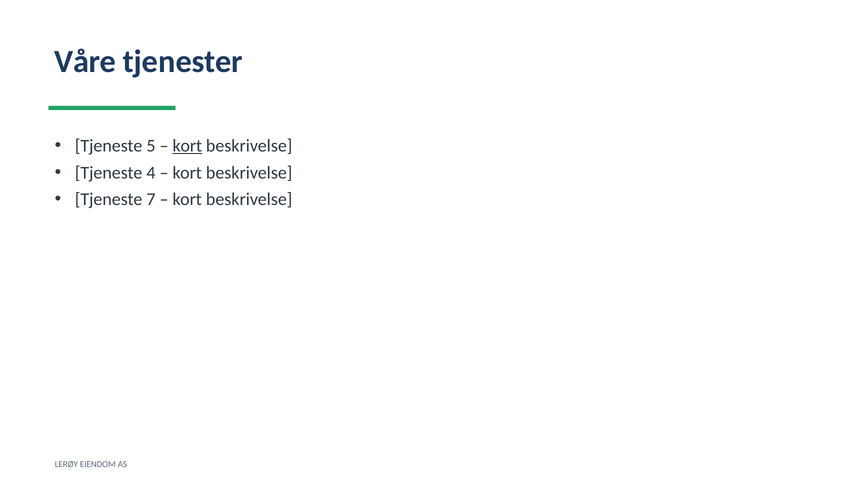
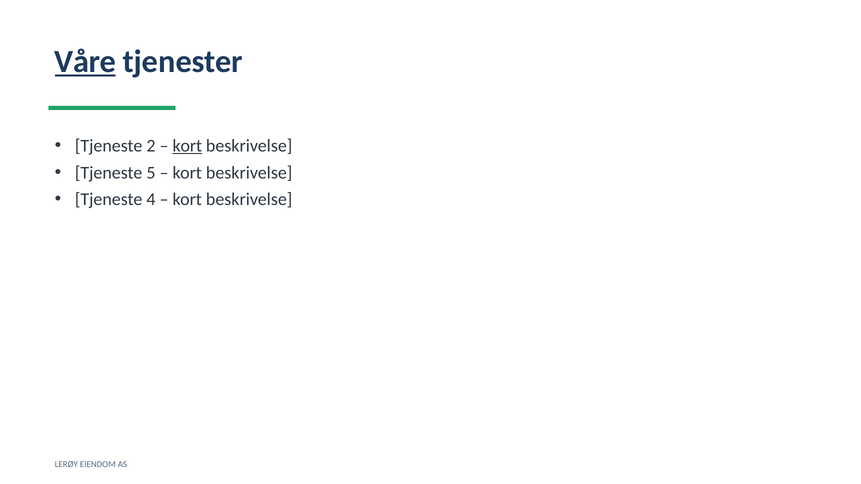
Våre underline: none -> present (85, 61)
5: 5 -> 2 (151, 146)
4: 4 -> 5 (151, 173)
7: 7 -> 4 (151, 200)
